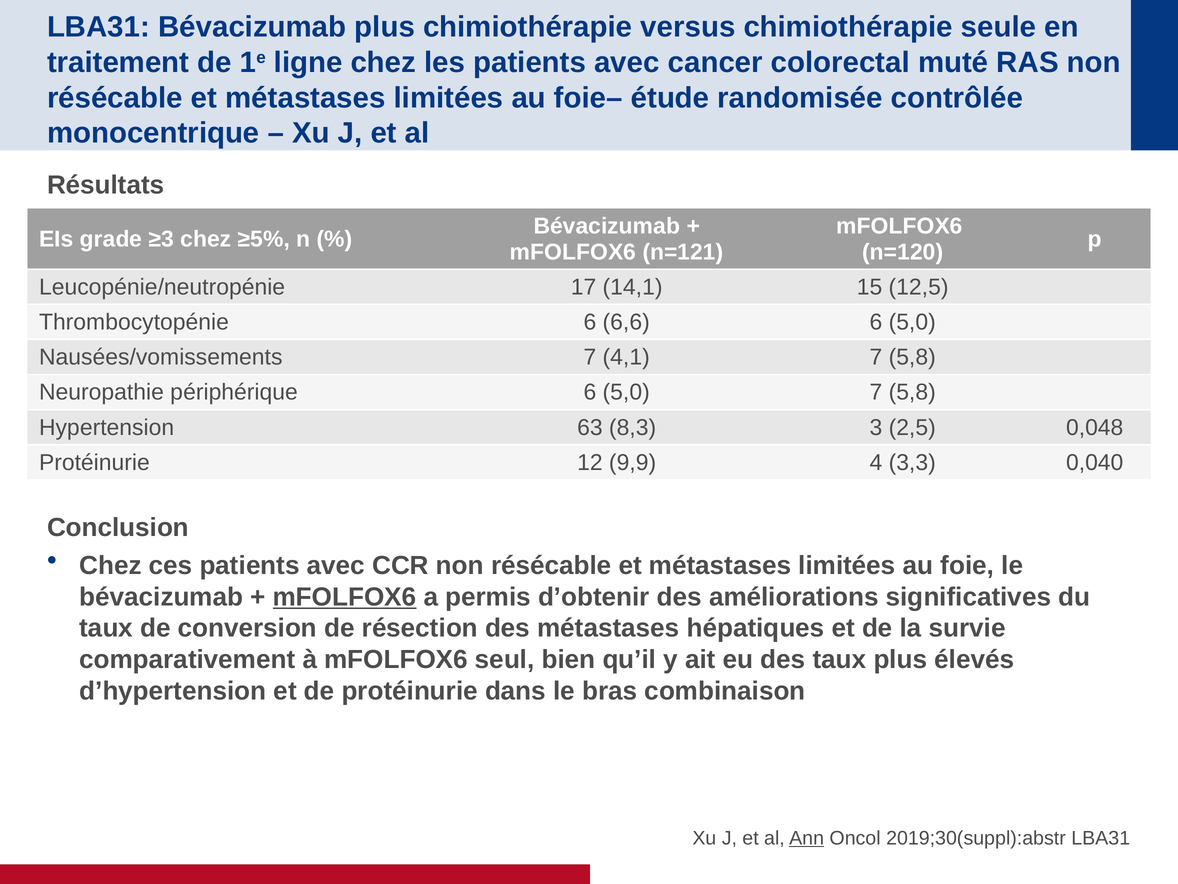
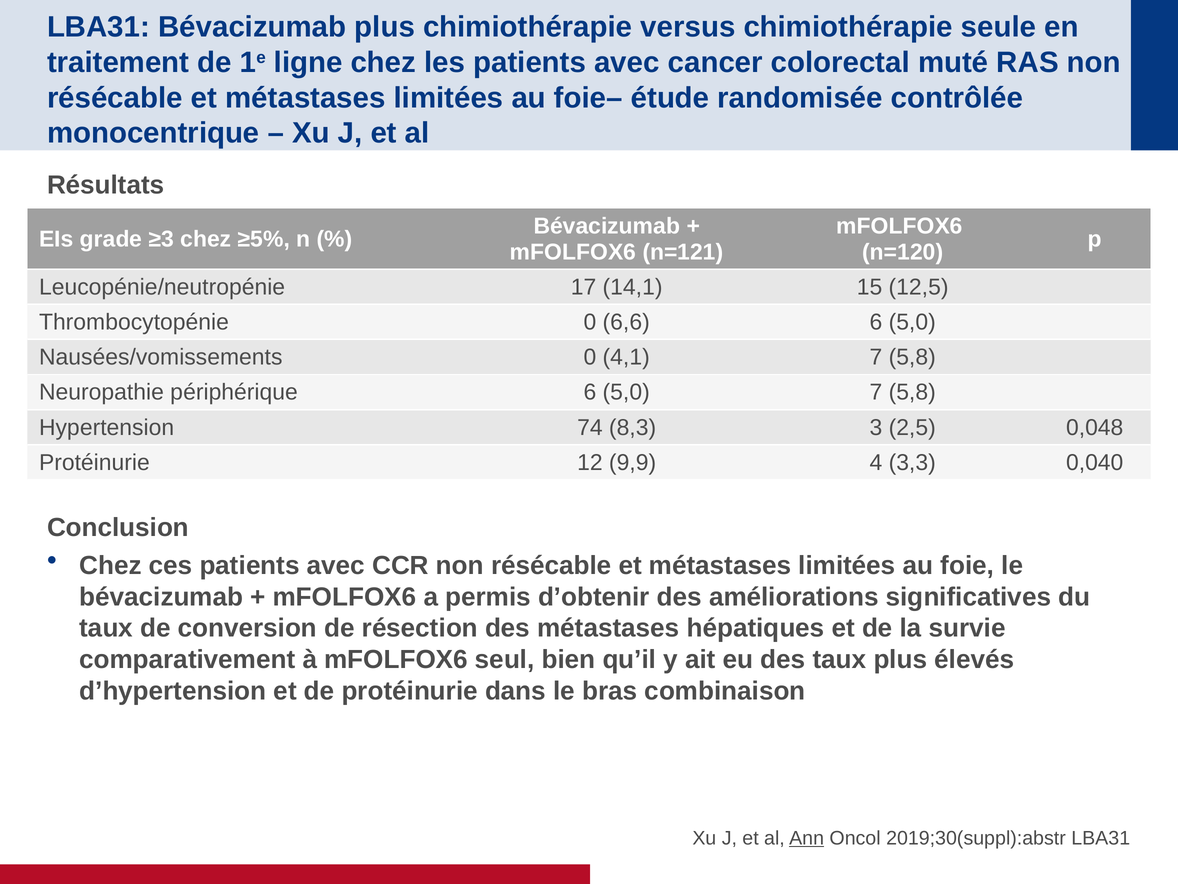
Thrombocytopénie 6: 6 -> 0 (590, 322)
Nausées/vomissements 7: 7 -> 0 (590, 357)
63: 63 -> 74 (590, 427)
mFOLFOX6 underline: present -> none (345, 597)
